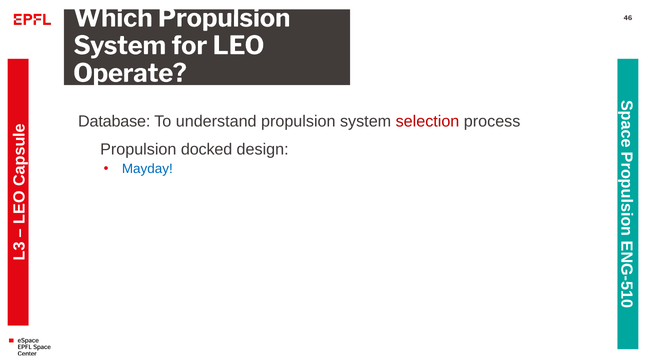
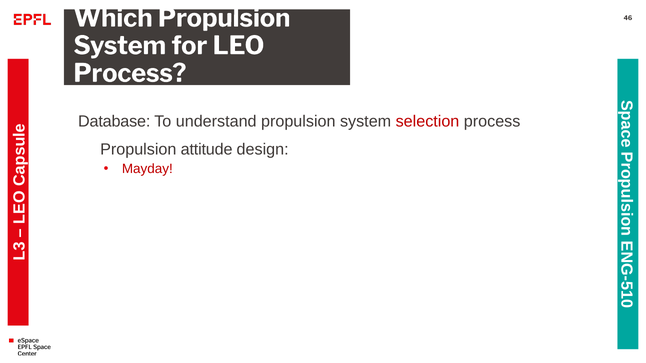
Operate: Operate -> Process (130, 73)
docked: docked -> attitude (207, 150)
Mayday colour: blue -> red (147, 169)
